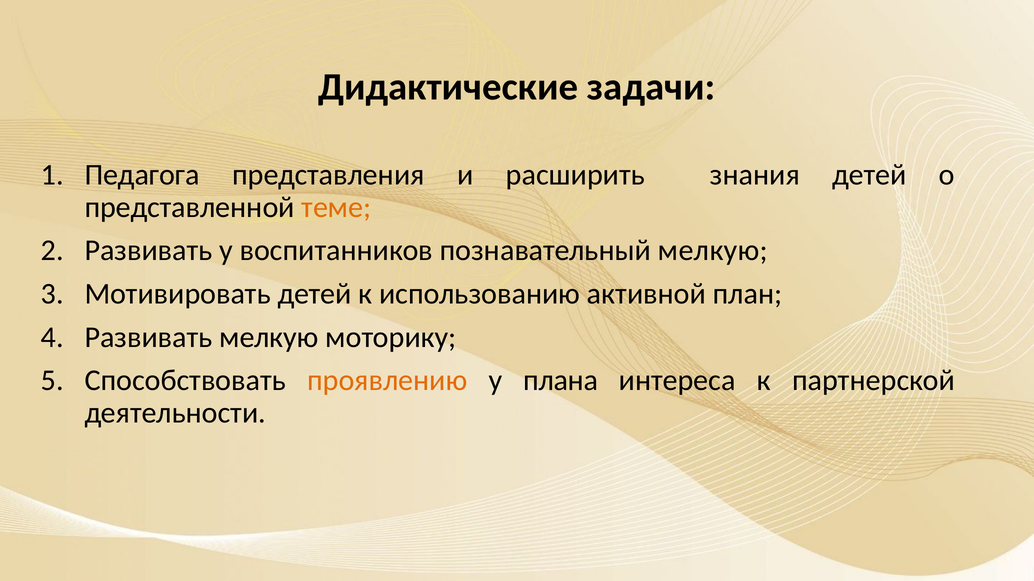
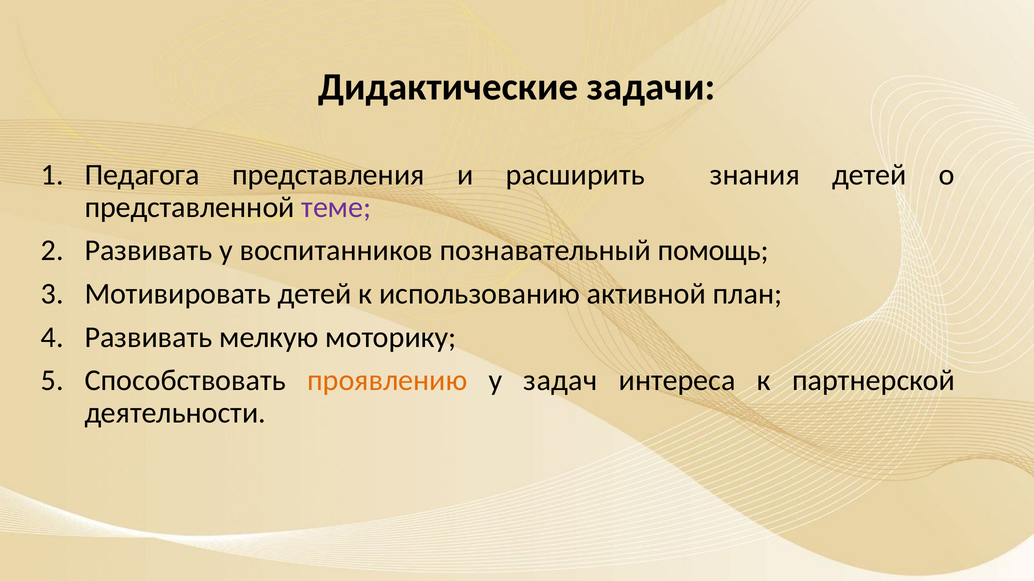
теме colour: orange -> purple (336, 207)
познавательный мелкую: мелкую -> помощь (713, 251)
плана: плана -> задач (560, 381)
